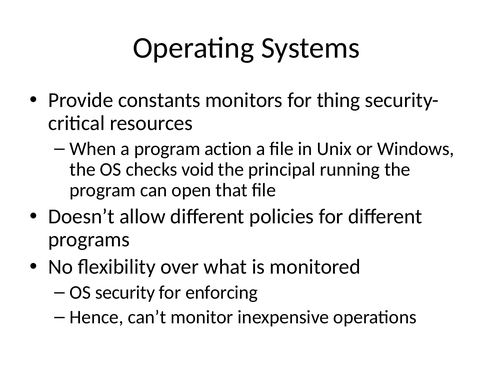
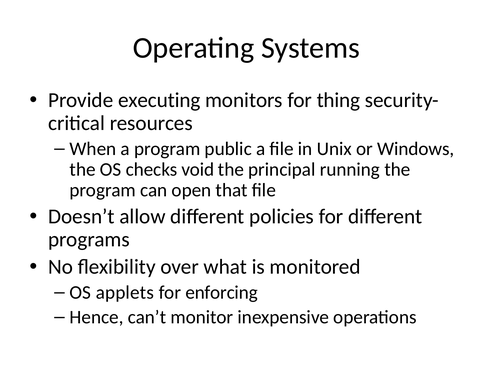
constants: constants -> executing (159, 100)
action: action -> public (228, 149)
security: security -> applets (125, 292)
